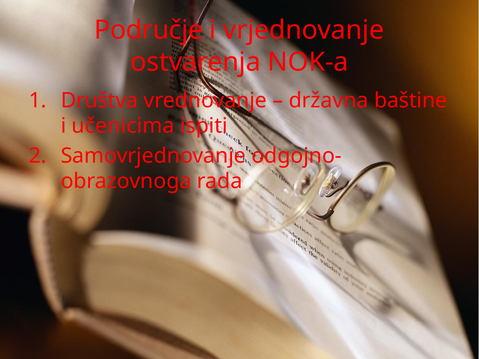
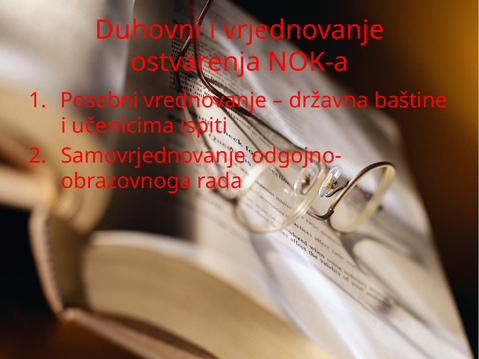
Područje: Područje -> Duhovni (148, 30)
Društva: Društva -> Posebni (99, 100)
